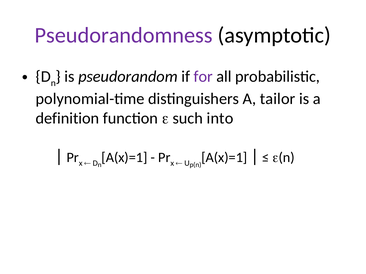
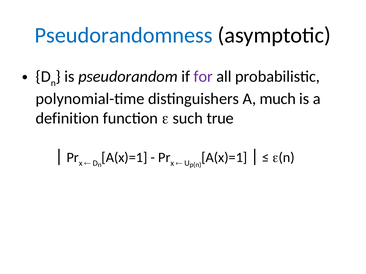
Pseudorandomness colour: purple -> blue (124, 35)
tailor: tailor -> much (278, 99)
into: into -> true (220, 119)
